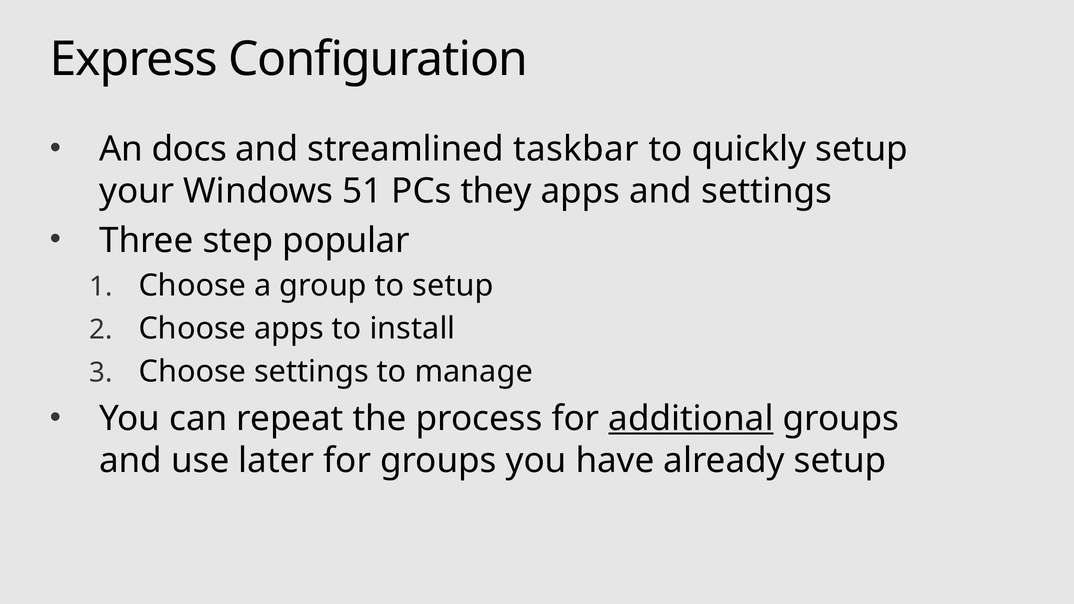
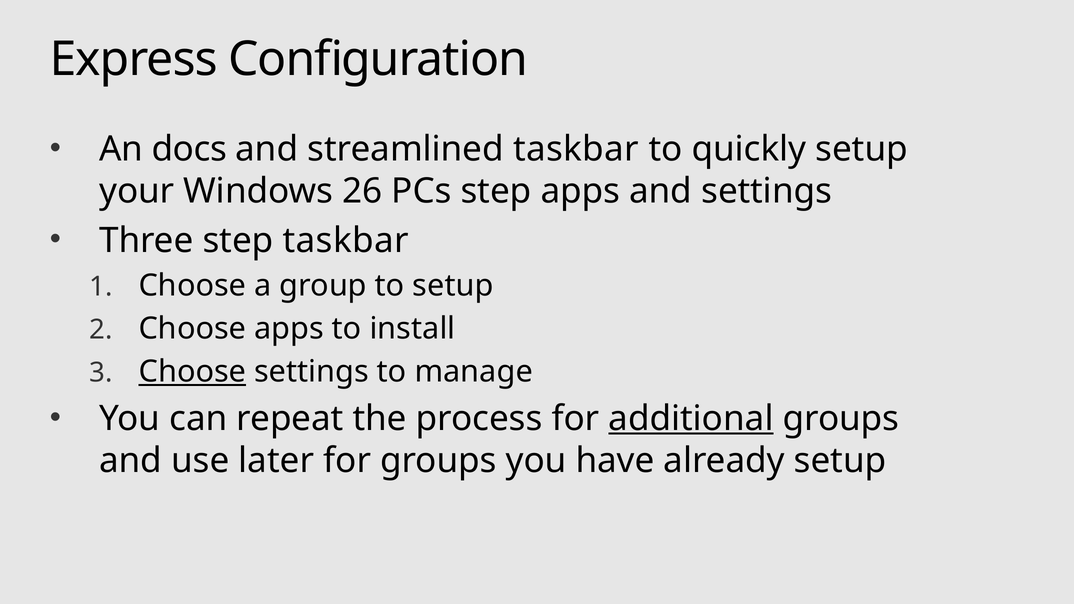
51: 51 -> 26 (362, 191)
PCs they: they -> step (496, 191)
step popular: popular -> taskbar (346, 241)
Choose underline: none -> present (192, 372)
